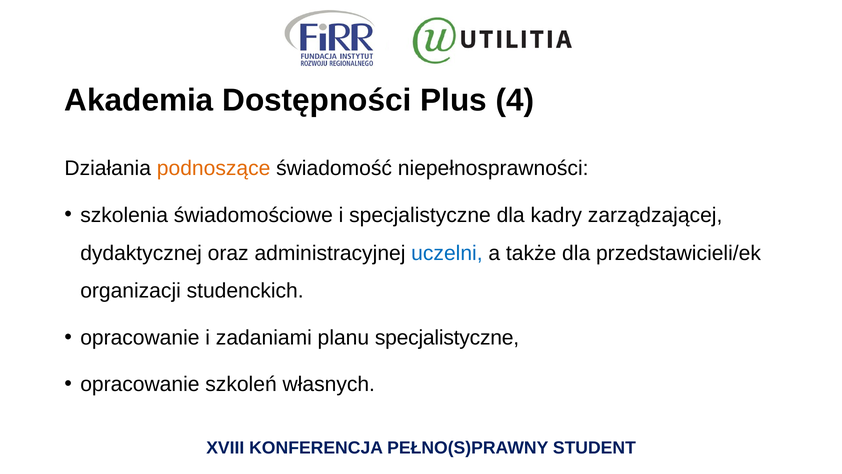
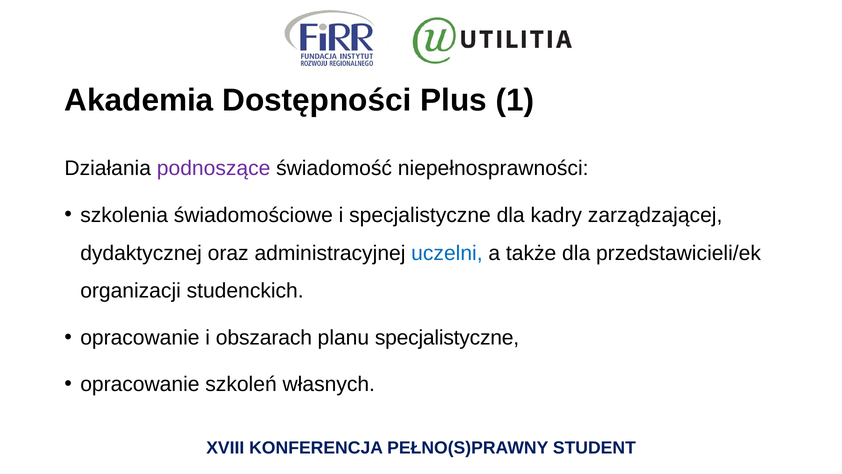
4: 4 -> 1 (515, 100)
podnoszące colour: orange -> purple (214, 168)
zadaniami: zadaniami -> obszarach (264, 337)
